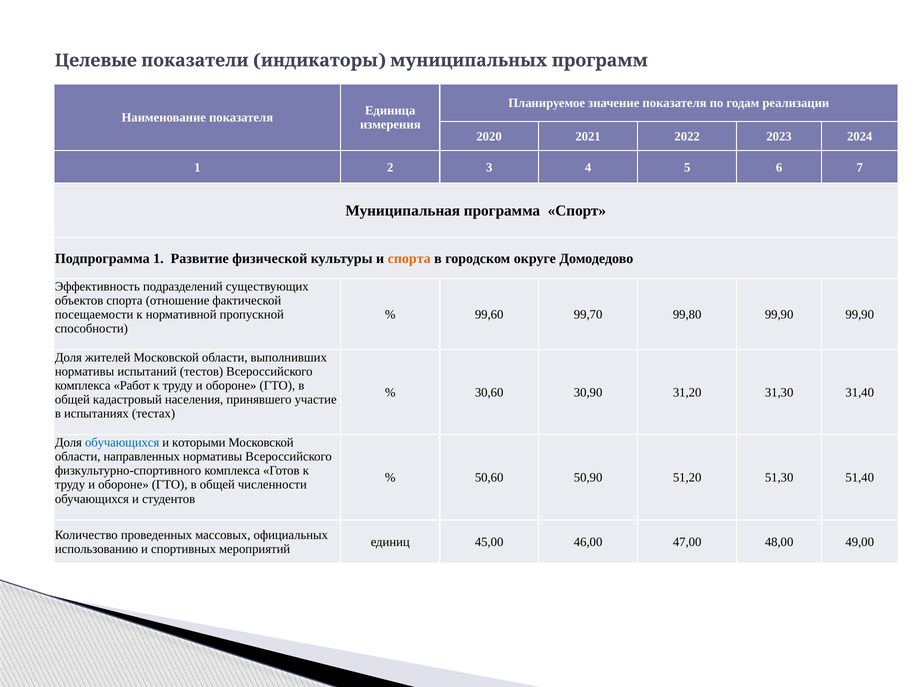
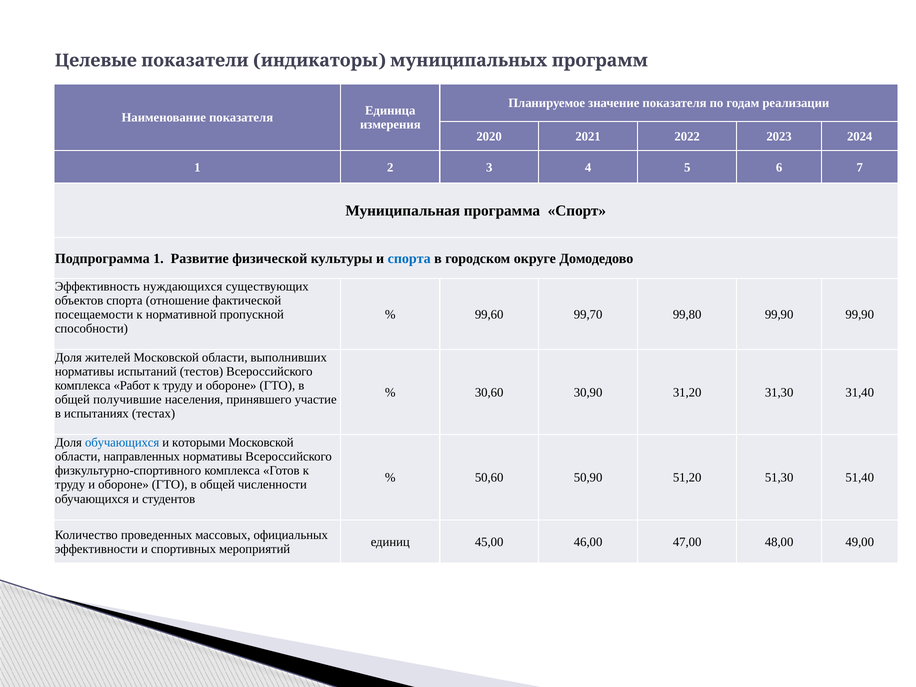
спорта colour: orange -> blue (409, 258)
подразделений: подразделений -> нуждающихся (183, 286)
кадастровый: кадастровый -> получившие (127, 400)
использованию: использованию -> эффективности (97, 549)
